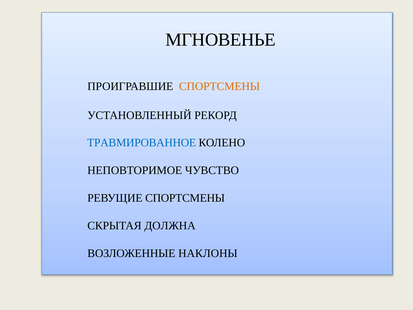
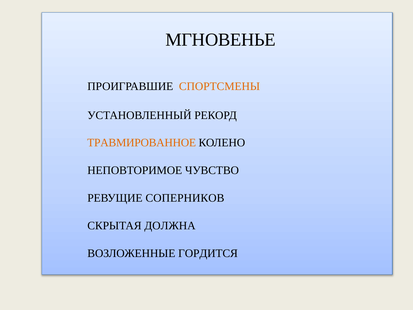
ТРАВМИРОВАННОЕ colour: blue -> orange (142, 143)
РЕВУЩИЕ СПОРТСМЕНЫ: СПОРТСМЕНЫ -> СОПЕРНИКОВ (185, 198)
НАКЛОНЫ: НАКЛОНЫ -> ГОРДИТСЯ (208, 253)
